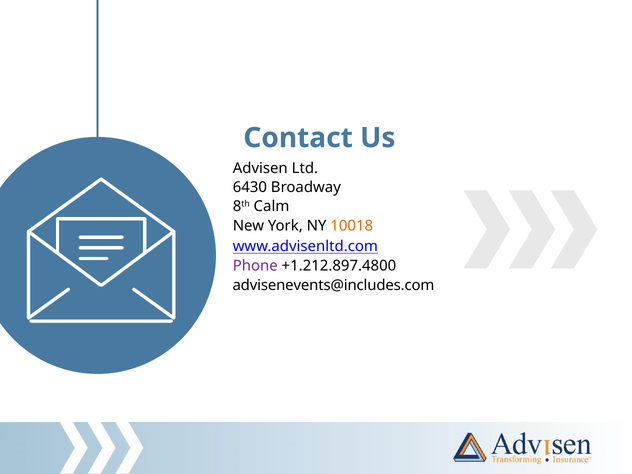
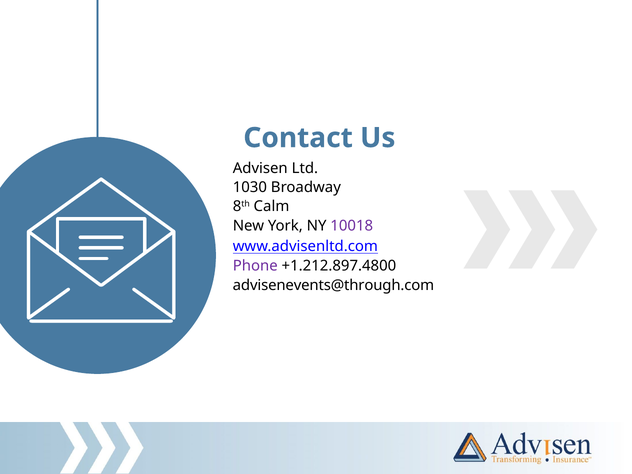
6430: 6430 -> 1030 (250, 187)
10018 colour: orange -> purple (352, 226)
advisenevents@includes.com: advisenevents@includes.com -> advisenevents@through.com (333, 285)
